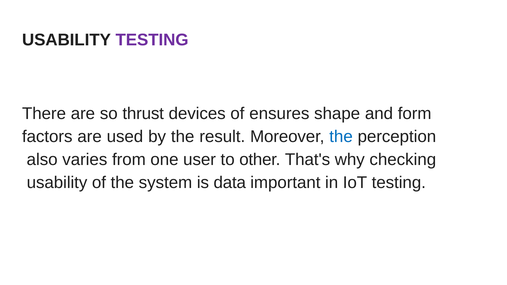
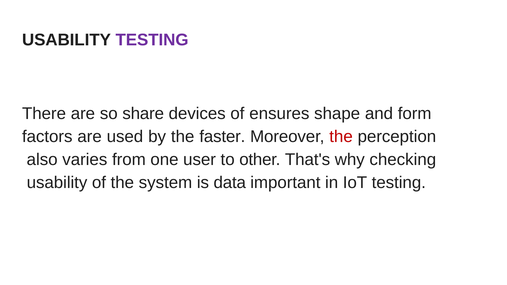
thrust: thrust -> share (143, 114)
result: result -> faster (222, 137)
the colour: blue -> red (341, 137)
